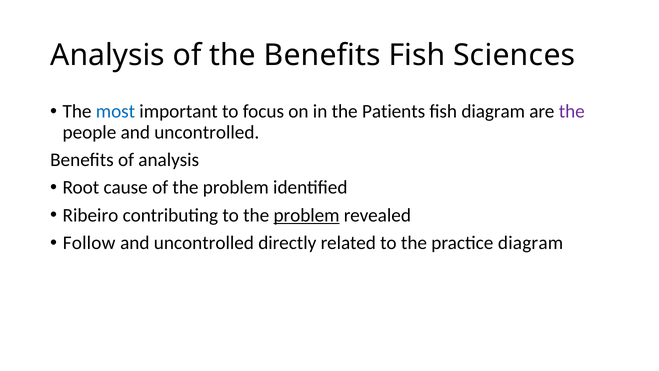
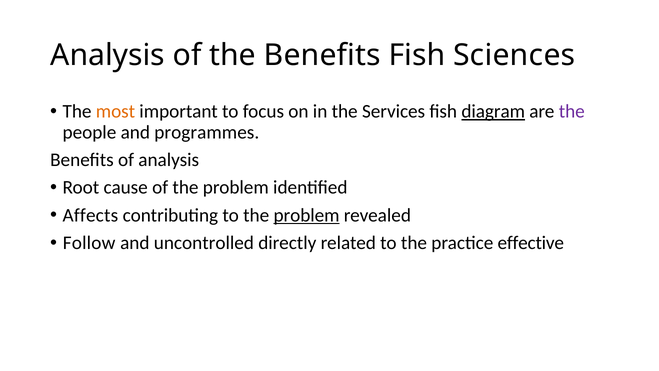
most colour: blue -> orange (115, 111)
Patients: Patients -> Services (394, 111)
diagram underline: none -> present (493, 111)
people and uncontrolled: uncontrolled -> programmes (207, 132)
Ribeiro: Ribeiro -> Affects (90, 215)
practice diagram: diagram -> effective (531, 243)
